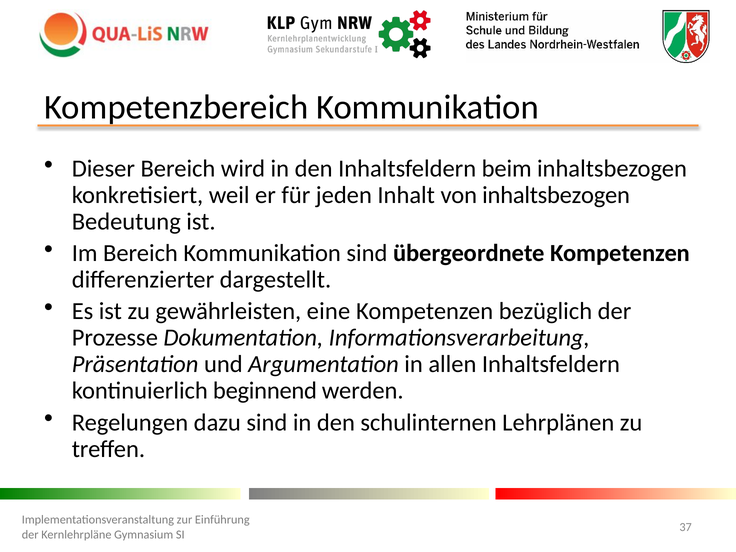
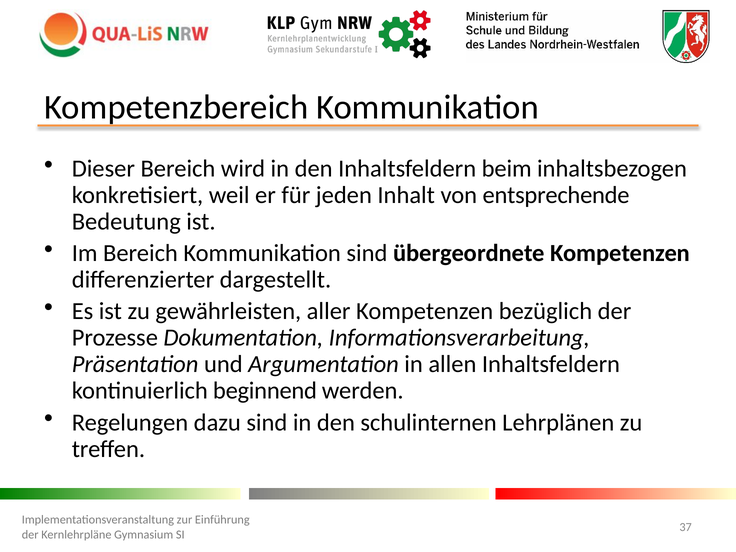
von inhaltsbezogen: inhaltsbezogen -> entsprechende (556, 195)
eine: eine -> aller (329, 311)
